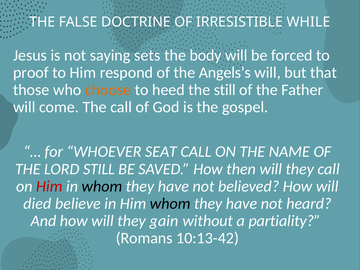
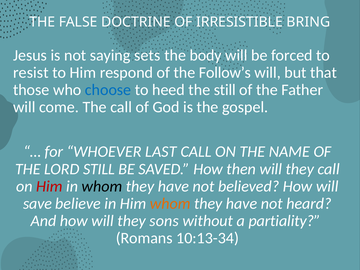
WHILE: WHILE -> BRING (308, 22)
proof: proof -> resist (31, 73)
Angels’s: Angels’s -> Follow’s (225, 73)
choose colour: orange -> blue (108, 90)
SEAT: SEAT -> LAST (161, 152)
died: died -> save (38, 204)
whom colour: black -> orange (170, 204)
gain: gain -> sons (164, 221)
10:13-42: 10:13-42 -> 10:13-34 (208, 238)
